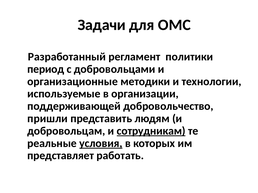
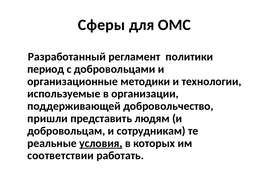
Задачи: Задачи -> Сферы (102, 25)
сотрудникам underline: present -> none (151, 131)
представляет: представляет -> соответствии (61, 156)
